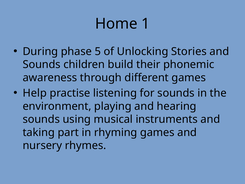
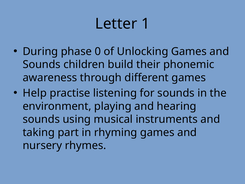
Home: Home -> Letter (116, 24)
5: 5 -> 0 (98, 51)
Unlocking Stories: Stories -> Games (189, 51)
